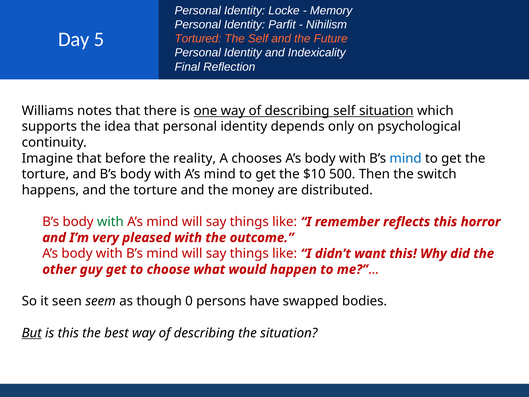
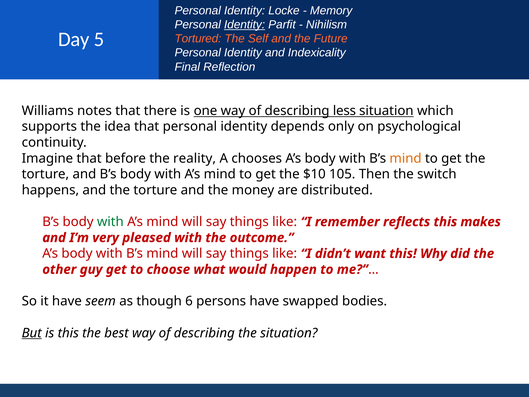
Identity underline: none -> present (245, 25)
describing self: self -> less (344, 111)
mind colour: blue -> orange (406, 158)
500: 500 -> 105 (342, 174)
horror: horror -> makes (481, 222)
it seen: seen -> have (67, 301)
0: 0 -> 6 (189, 301)
